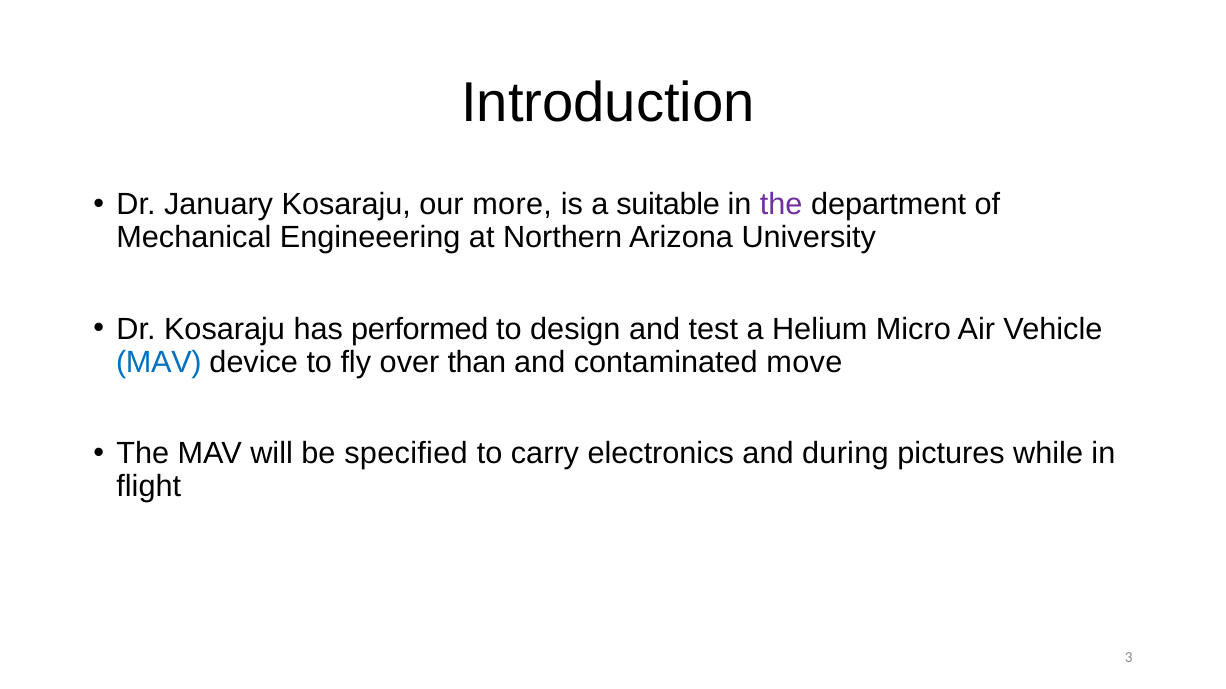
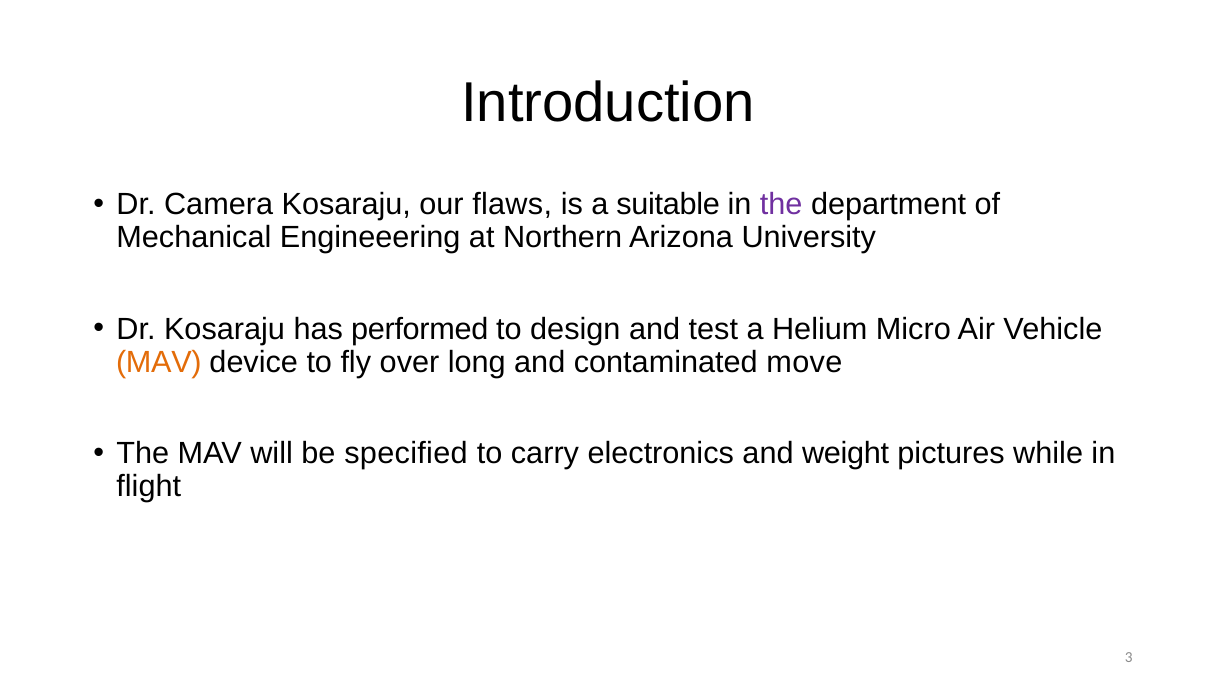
January: January -> Camera (219, 205)
more: more -> flaws (512, 205)
MAV colour: blue -> orange (159, 362)
than: than -> long (477, 362)
during: during -> weight (846, 454)
